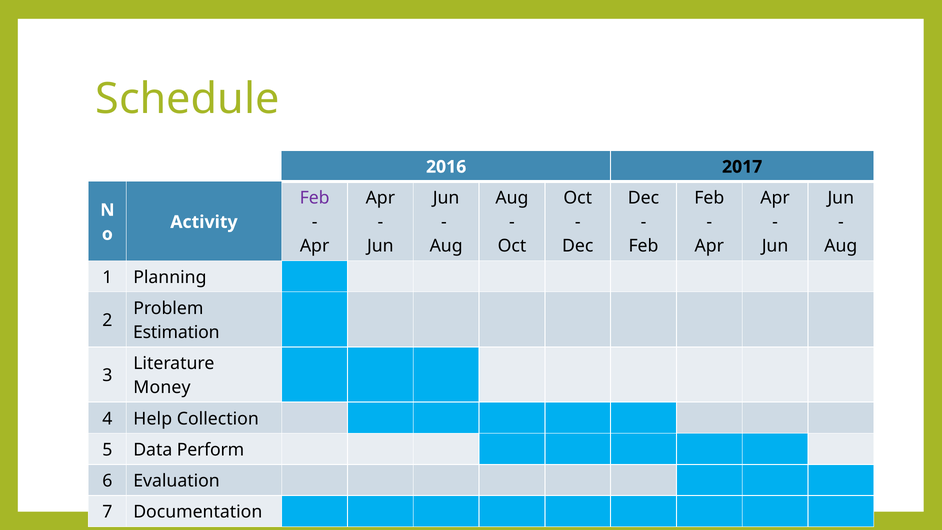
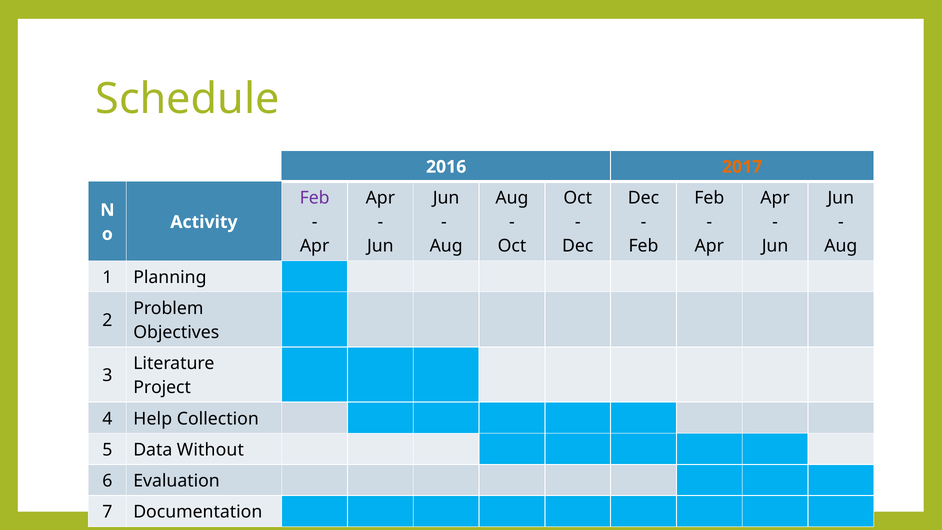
2017 colour: black -> orange (742, 167)
Estimation: Estimation -> Objectives (176, 332)
Money: Money -> Project (162, 387)
Perform: Perform -> Without (210, 450)
